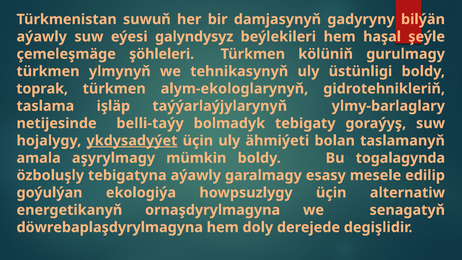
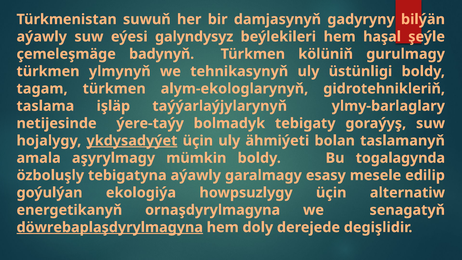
şöhleleri: şöhleleri -> badynyň (162, 54)
toprak: toprak -> tagam (42, 89)
belli-taýy: belli-taýy -> ýere-taýy (150, 123)
döwrebaplaşdyrylmagyna underline: none -> present (110, 227)
